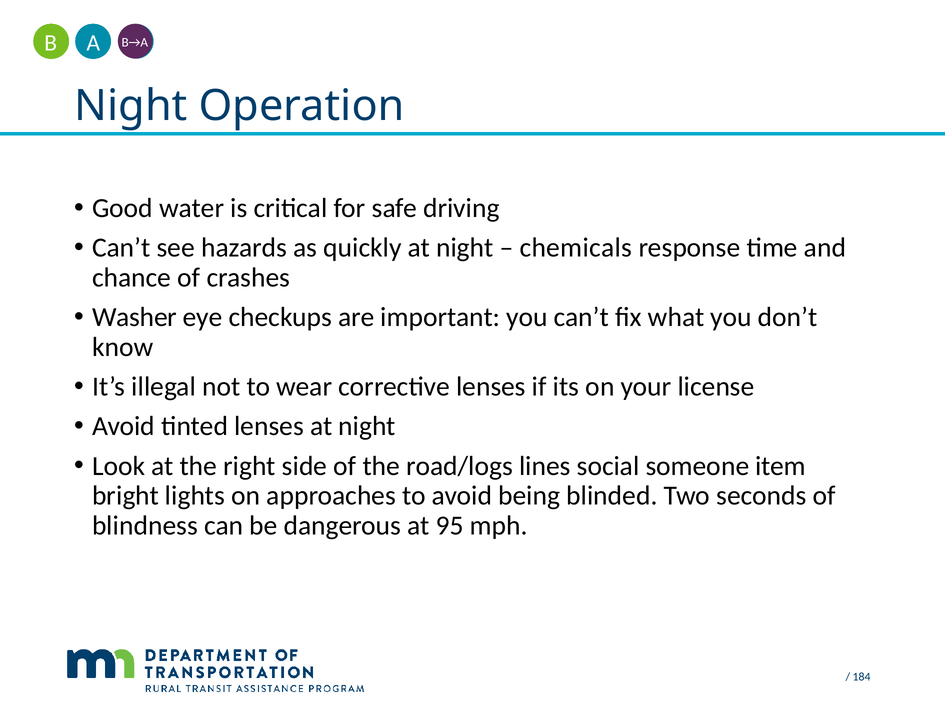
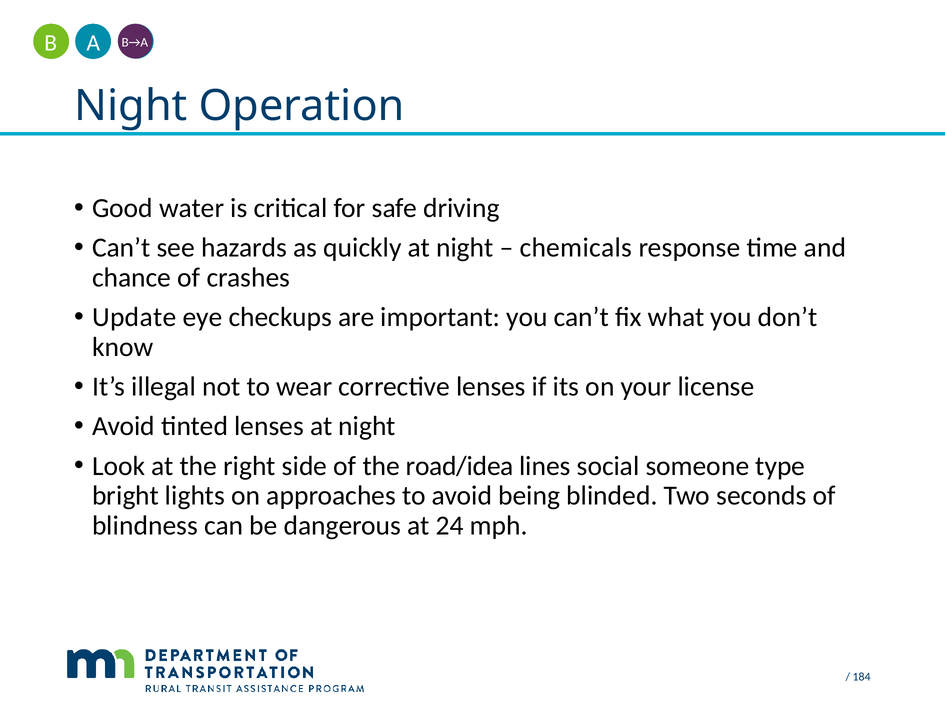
Washer: Washer -> Update (134, 317)
road/logs: road/logs -> road/idea (460, 466)
item: item -> type (780, 466)
95: 95 -> 24 (450, 525)
